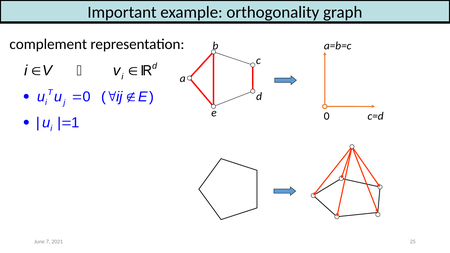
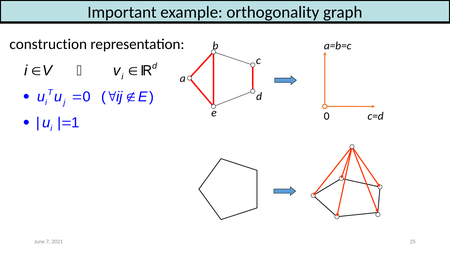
complement: complement -> construction (48, 44)
